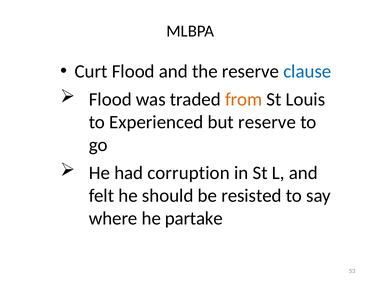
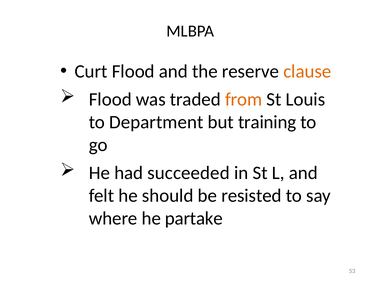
clause colour: blue -> orange (307, 71)
Experienced: Experienced -> Department (156, 122)
but reserve: reserve -> training (267, 122)
corruption: corruption -> succeeded (189, 173)
